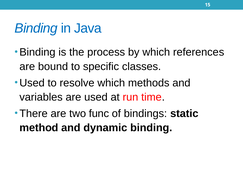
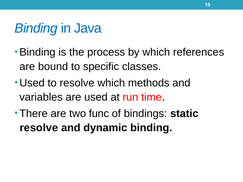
method: method -> resolve (39, 128)
